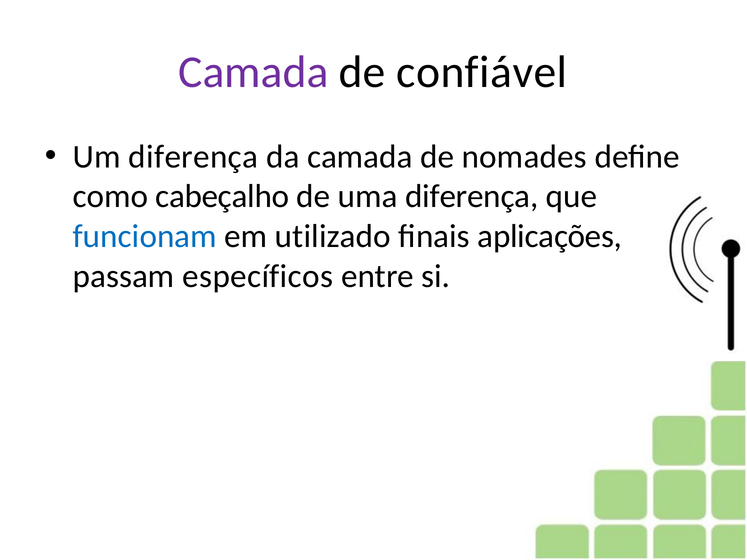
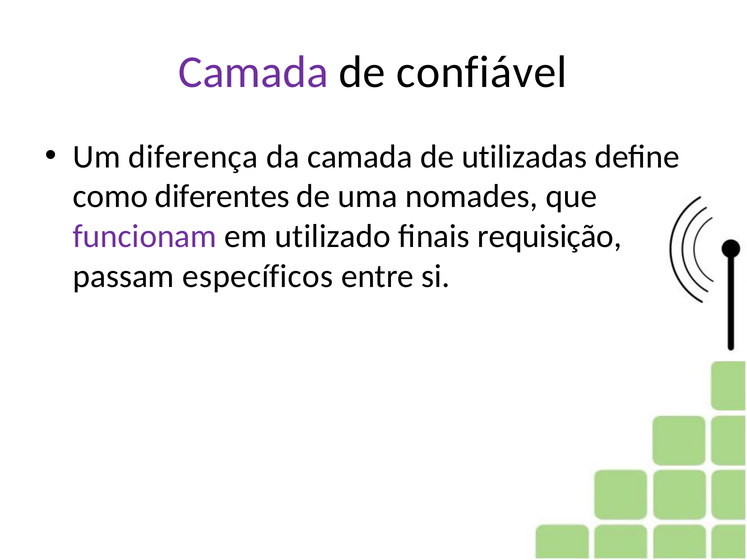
nomades: nomades -> utilizadas (524, 157)
cabeçalho: cabeçalho -> diferentes (222, 197)
uma diferença: diferença -> nomades (472, 197)
funcionam colour: blue -> purple (145, 236)
aplicações: aplicações -> requisição (550, 236)
